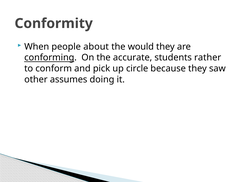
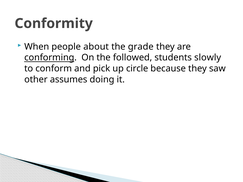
would: would -> grade (141, 47)
accurate: accurate -> followed (133, 58)
rather: rather -> slowly (208, 58)
